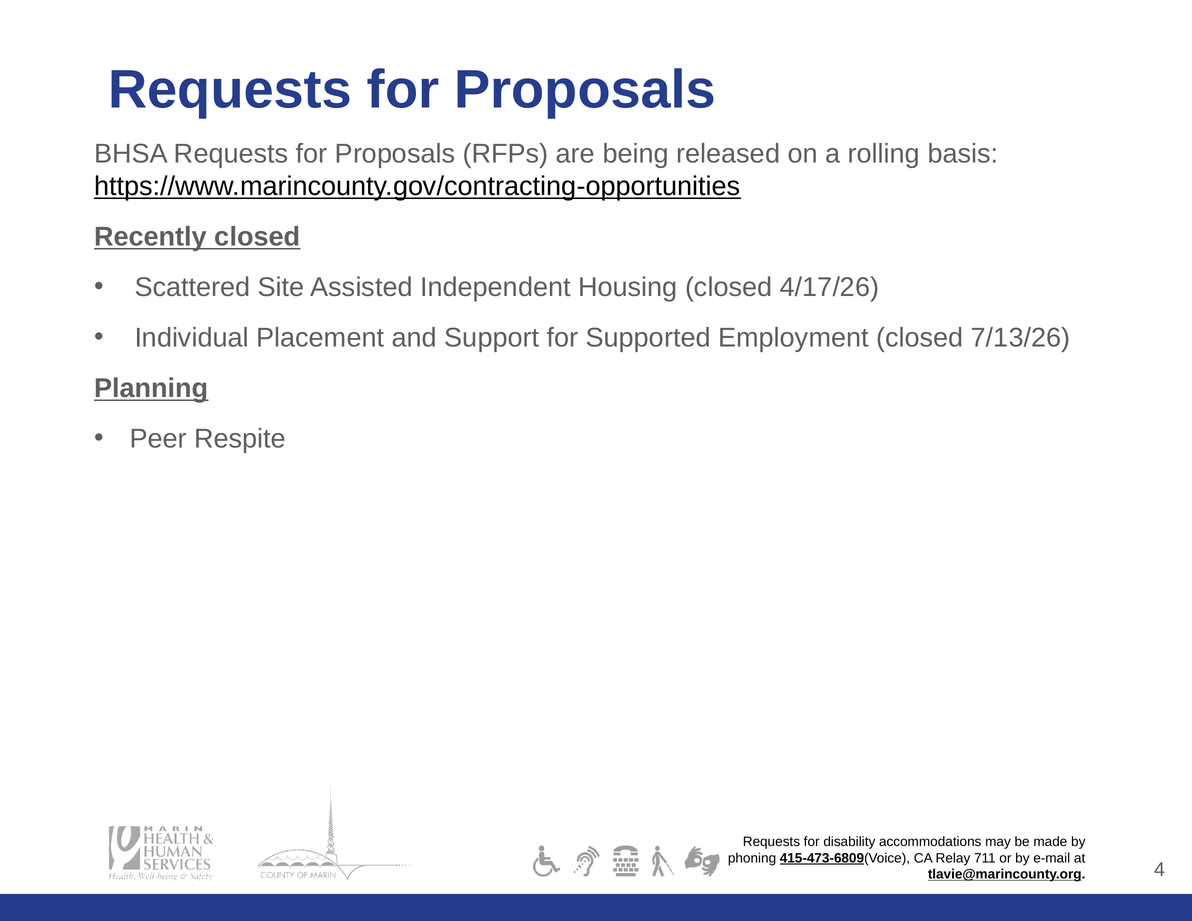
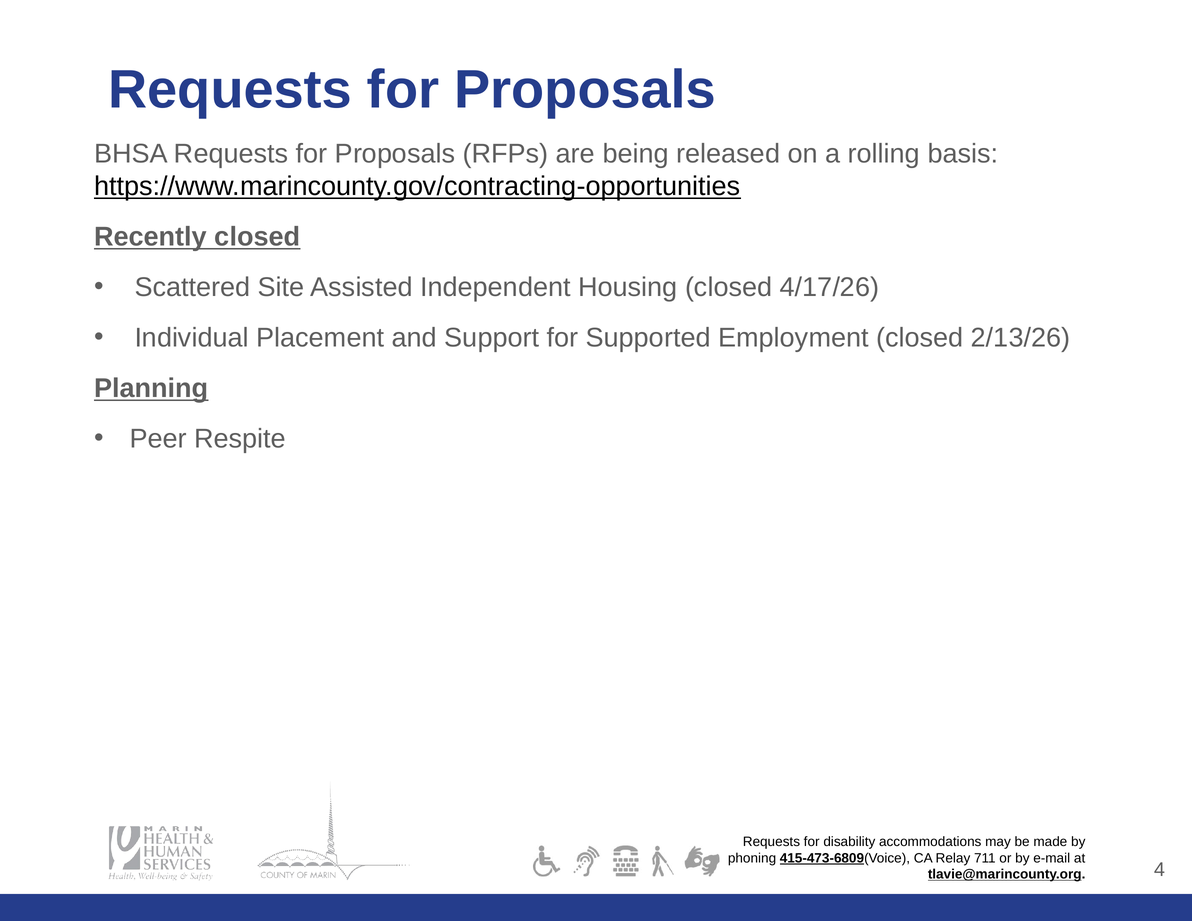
7/13/26: 7/13/26 -> 2/13/26 (1021, 338)
